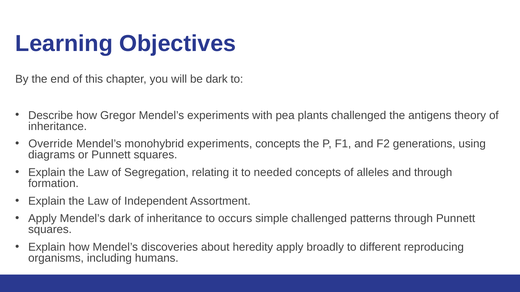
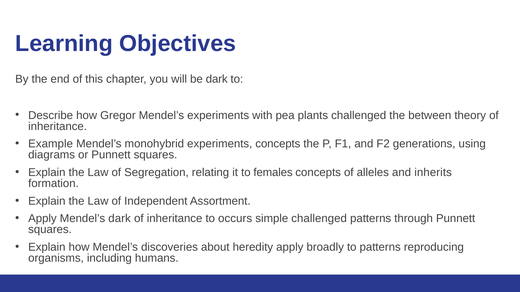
antigens: antigens -> between (430, 116)
Override: Override -> Example (51, 144)
needed: needed -> females (273, 173)
and through: through -> inherits (433, 173)
to different: different -> patterns (380, 247)
